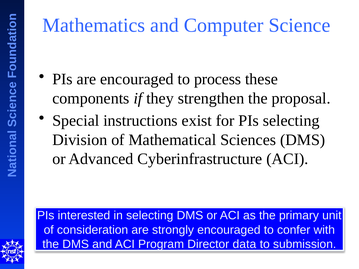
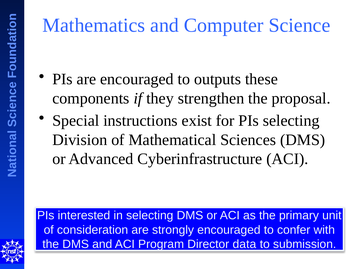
process: process -> outputs (218, 79)
